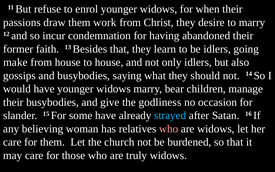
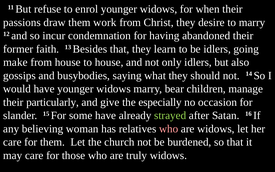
their busybodies: busybodies -> particularly (53, 102)
godliness: godliness -> especially (160, 102)
strayed colour: light blue -> light green (170, 115)
